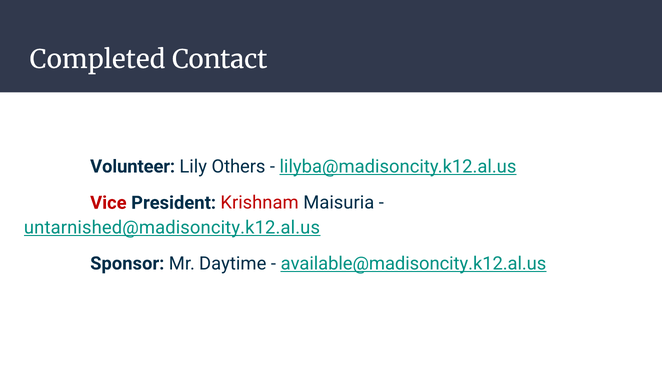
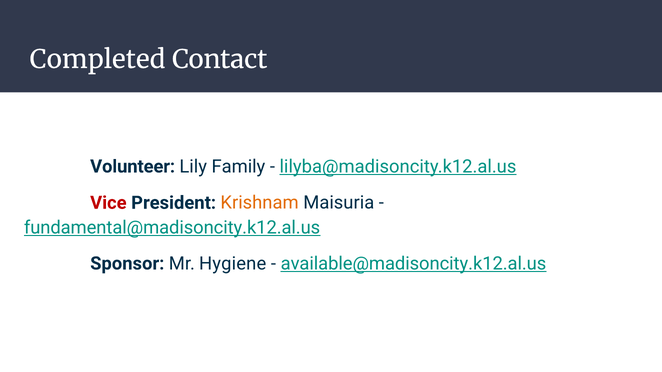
Others: Others -> Family (238, 167)
Krishnam colour: red -> orange (260, 203)
untarnished@madisoncity.k12.al.us: untarnished@madisoncity.k12.al.us -> fundamental@madisoncity.k12.al.us (172, 228)
Daytime: Daytime -> Hygiene (233, 264)
